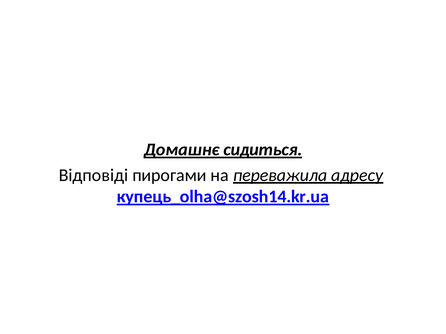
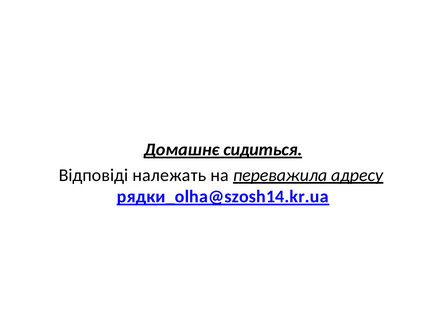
пирогами: пирогами -> належать (169, 175)
купець_olha@szosh14.kr.ua: купець_olha@szosh14.kr.ua -> рядки_olha@szosh14.kr.ua (223, 197)
